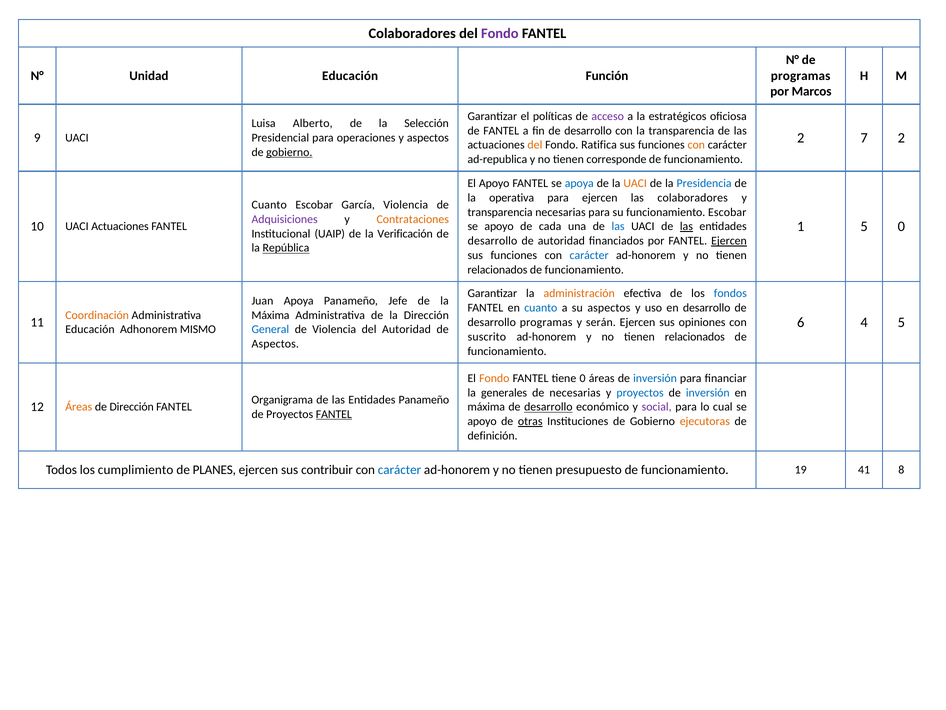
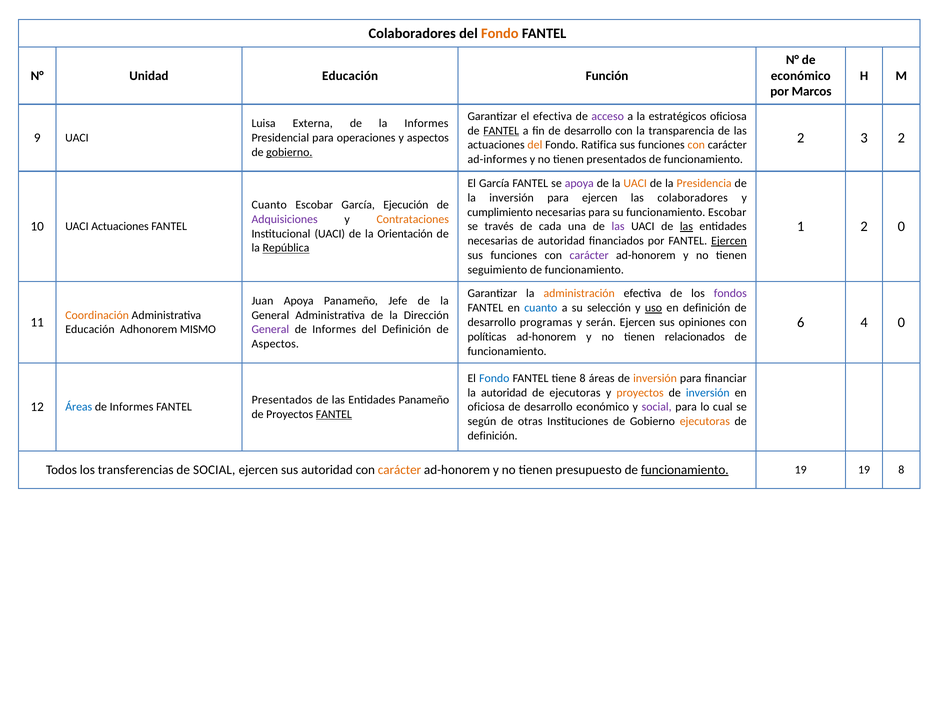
Fondo colour: purple -> orange (500, 33)
programas: programas -> económico (801, 76)
el políticas: políticas -> efectiva (553, 116)
Alberto: Alberto -> Externa (313, 123)
la Selección: Selección -> Informes (426, 123)
FANTEL underline: none -> present (501, 131)
7: 7 -> 3 (864, 138)
ad-republica: ad-republica -> ad-informes (497, 159)
tienen corresponde: corresponde -> presentados (616, 159)
El Apoyo: Apoyo -> García (494, 183)
apoya colour: blue -> purple (579, 183)
Presidencia colour: blue -> orange (704, 183)
la operativa: operativa -> inversión (512, 198)
García Violencia: Violencia -> Ejecución (406, 205)
transparencia: transparencia -> cumplimiento (500, 212)
1 5: 5 -> 2 (864, 226)
apoyo: apoyo -> través (499, 226)
las colour: blue -> purple (618, 226)
Institucional UAIP: UAIP -> UACI (330, 234)
Verificación: Verificación -> Orientación (405, 234)
desarrollo: desarrollo -> necesarias (493, 241)
carácter colour: blue -> purple (589, 255)
relacionados: relacionados -> seguimiento (497, 269)
fondos colour: blue -> purple (730, 293)
su aspectos: aspectos -> selección (609, 308)
uso underline: none -> present (653, 308)
en desarrollo: desarrollo -> definición (707, 308)
Máxima: Máxima -> General (270, 315)
4 5: 5 -> 0 (901, 322)
General colour: blue -> purple (270, 329)
Violencia: Violencia -> Informes (334, 329)
del Autoridad: Autoridad -> Definición (406, 329)
suscrito: suscrito -> políticas (487, 336)
Fondo colour: orange -> blue (494, 378)
tiene 0: 0 -> 8 (583, 378)
inversión colour: blue -> orange (655, 378)
la generales: generales -> autoridad (504, 392)
de necesarias: necesarias -> ejecutoras (575, 392)
proyectos colour: blue -> orange (640, 392)
Organigrama: Organigrama -> Presentados (282, 400)
Áreas colour: orange -> blue (79, 407)
Dirección: Dirección -> Informes (132, 407)
máxima: máxima -> oficiosa (486, 407)
desarrollo underline: present -> none (548, 407)
apoyo: apoyo -> según (482, 421)
otras underline: present -> none (530, 421)
cumplimiento: cumplimiento -> transferencias (136, 469)
de PLANES: PLANES -> SOCIAL (214, 469)
sus contribuir: contribuir -> autoridad (327, 469)
carácter colour: blue -> orange (400, 469)
funcionamiento underline: none -> present (685, 469)
19 41: 41 -> 19 (864, 469)
